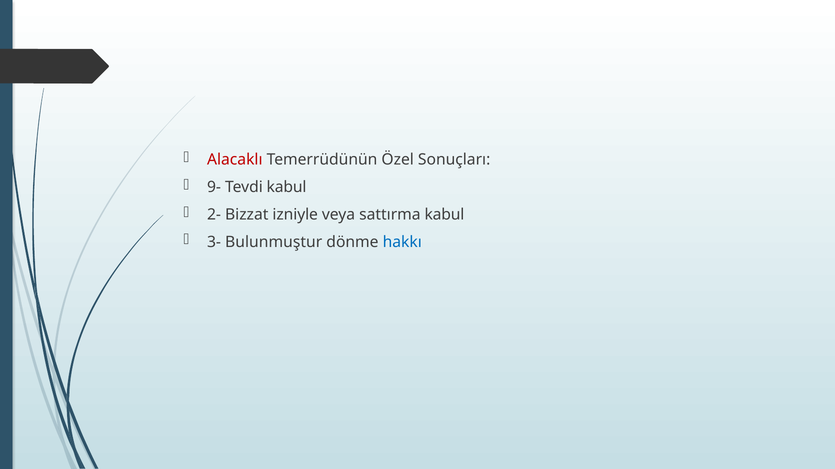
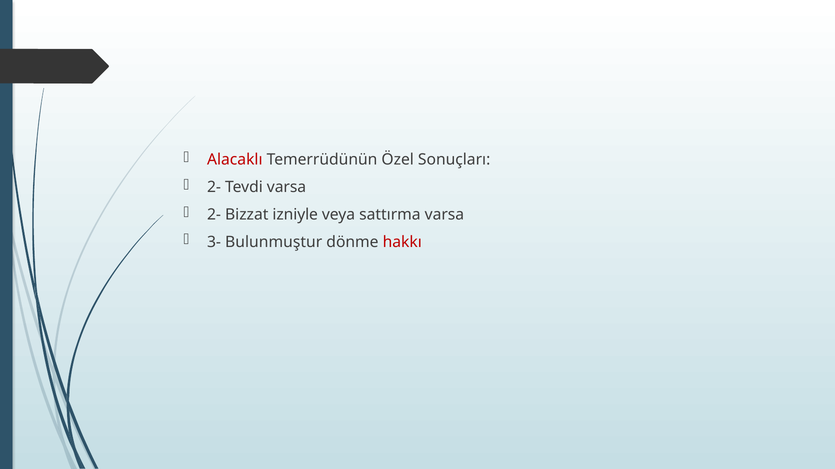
9-: 9- -> 2- (214, 187)
Tevdi kabul: kabul -> varsa (286, 187)
sattırma kabul: kabul -> varsa (444, 215)
hakkı colour: blue -> red (402, 242)
